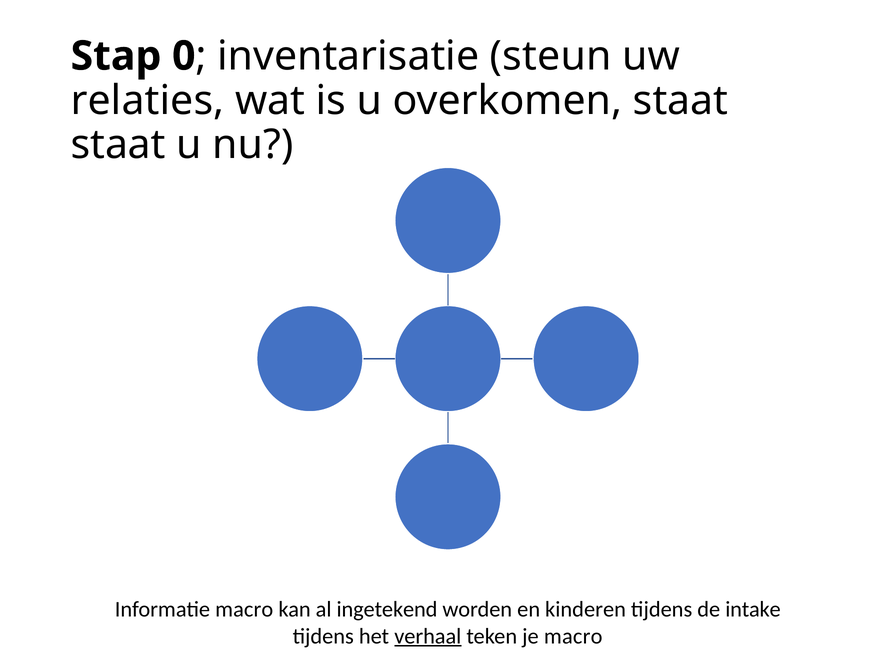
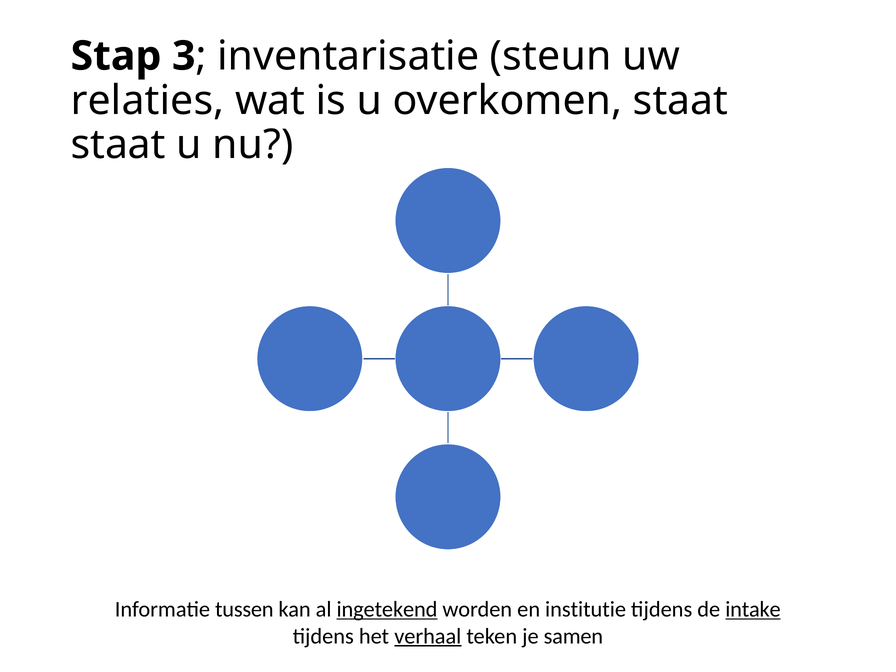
0: 0 -> 3 (184, 56)
Informatie macro: macro -> tussen (244, 609)
ingetekend underline: none -> present (387, 609)
kinderen: kinderen -> institutie (586, 609)
intake underline: none -> present (753, 609)
je macro: macro -> samen (573, 636)
